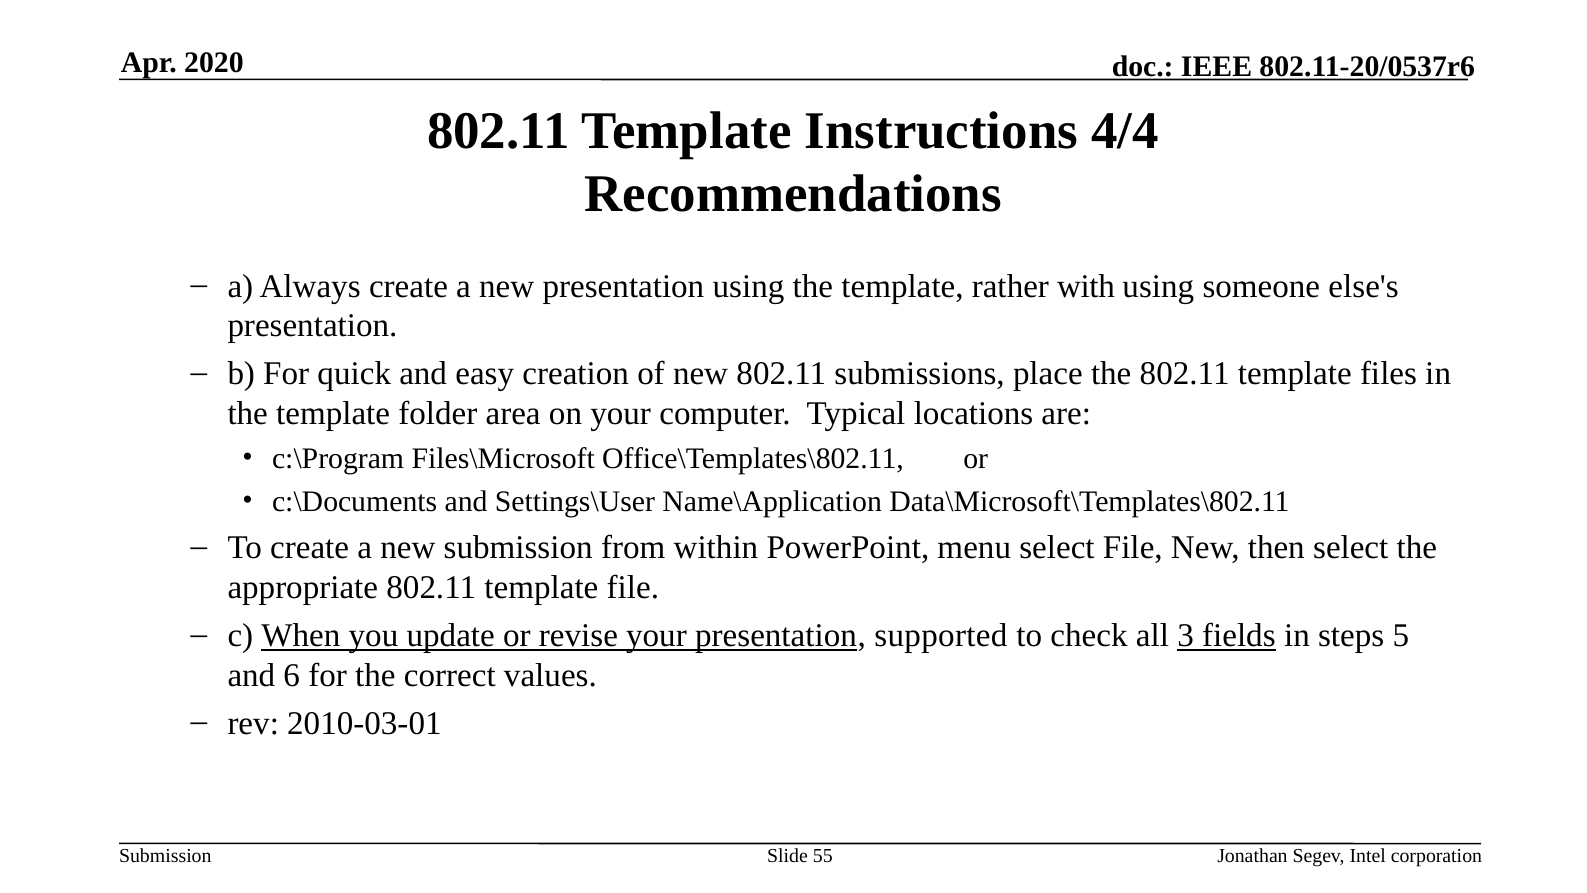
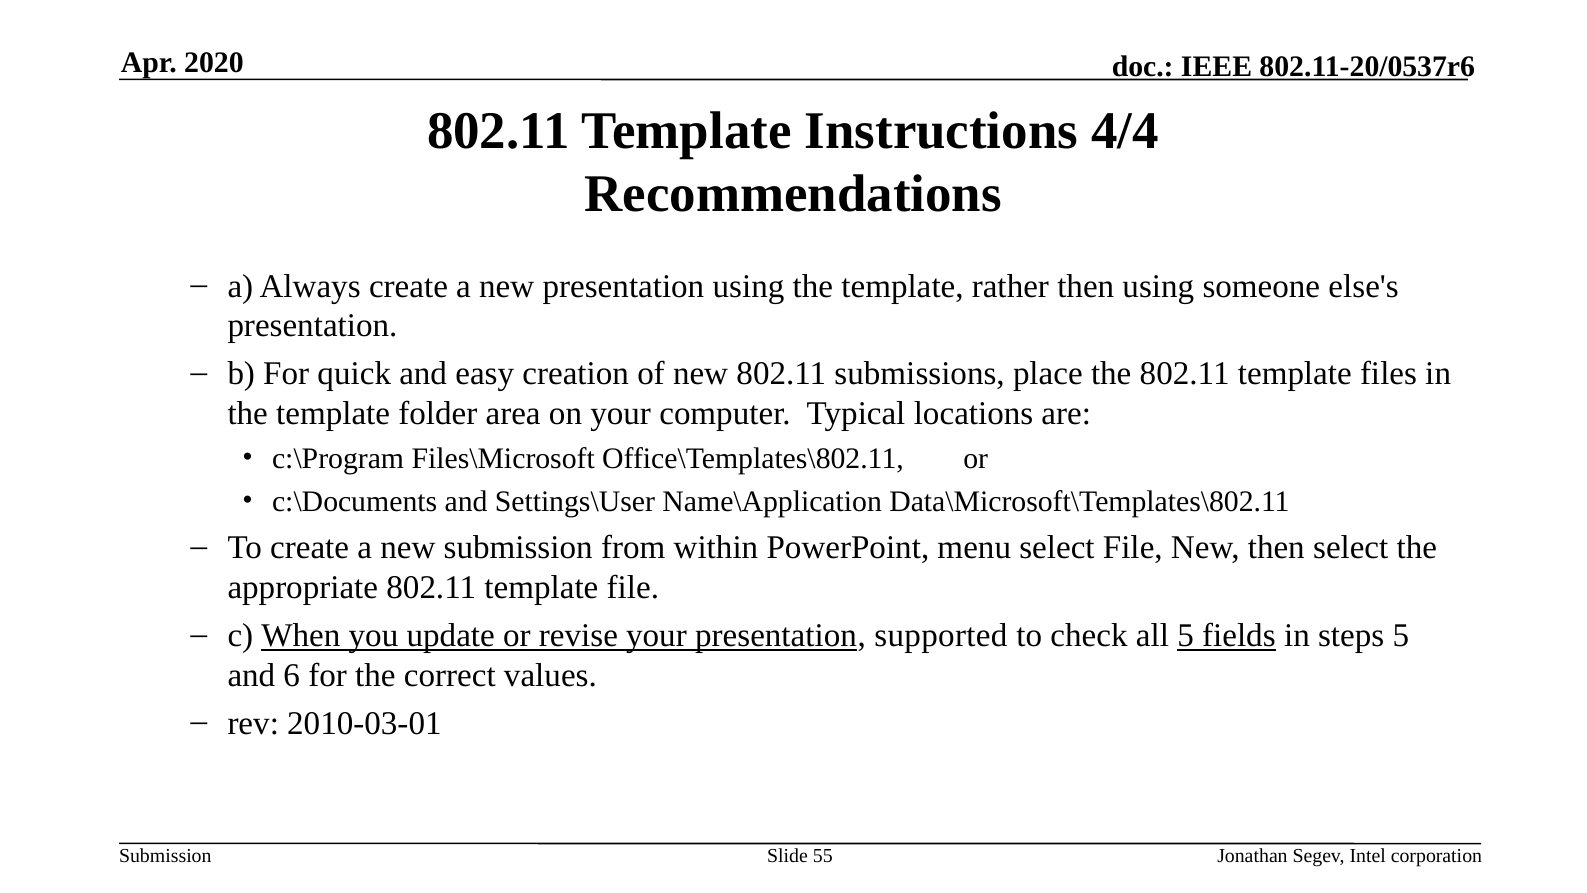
rather with: with -> then (1086, 286)
all 3: 3 -> 5 (1186, 635)
